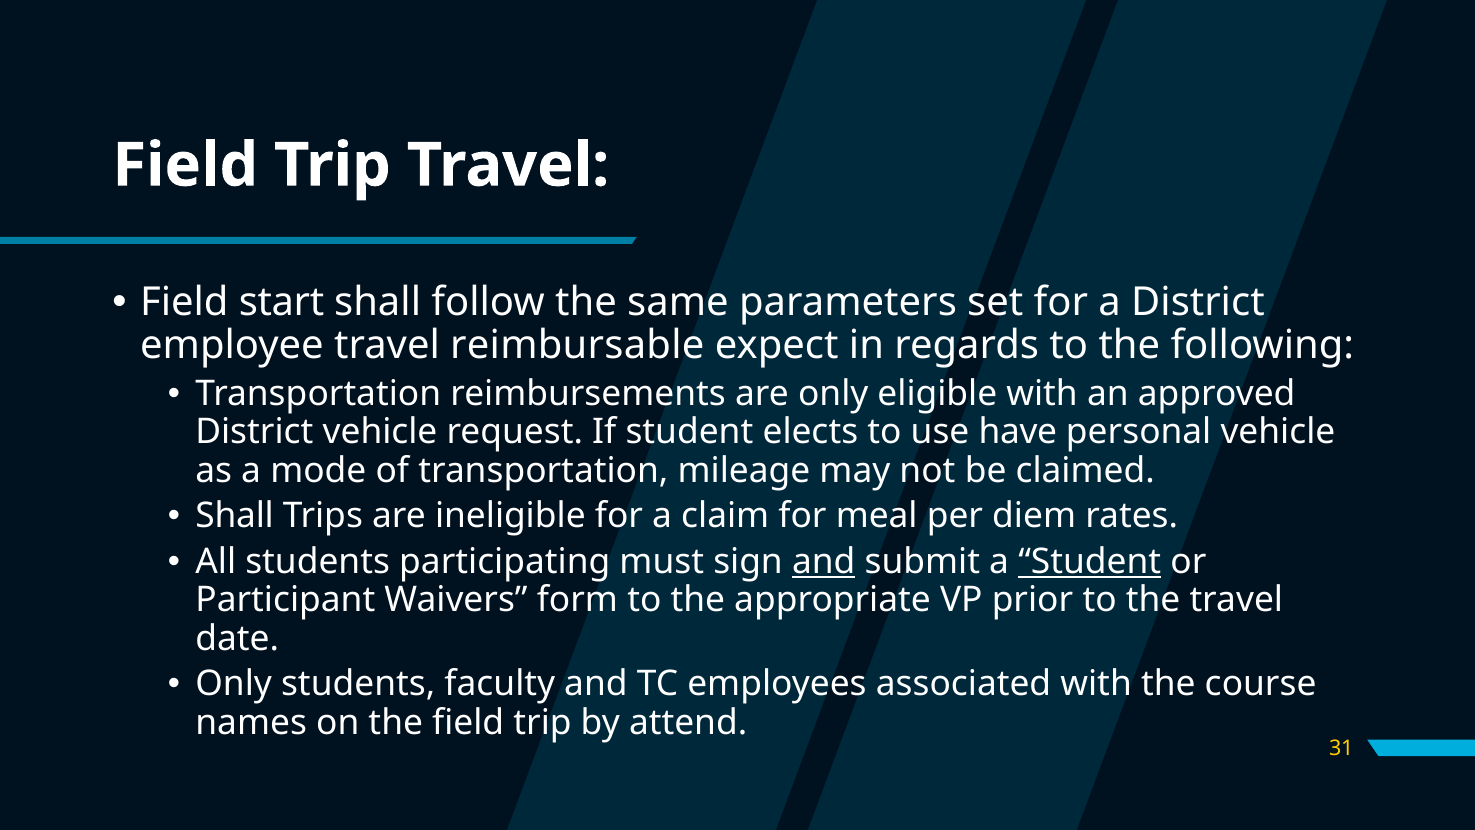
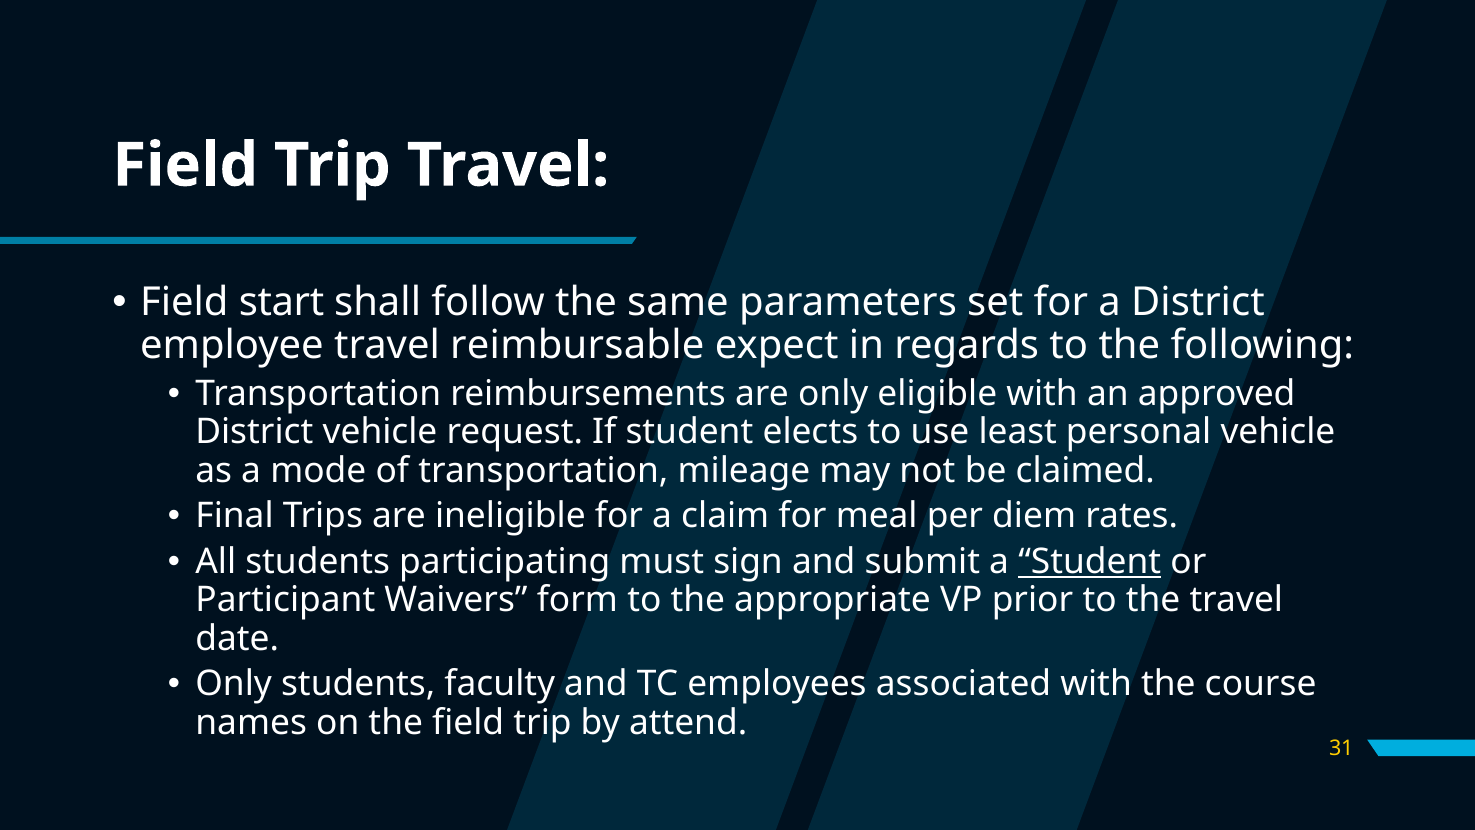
have: have -> least (1018, 432)
Shall: Shall -> Final (235, 516)
and underline: present -> none (824, 562)
